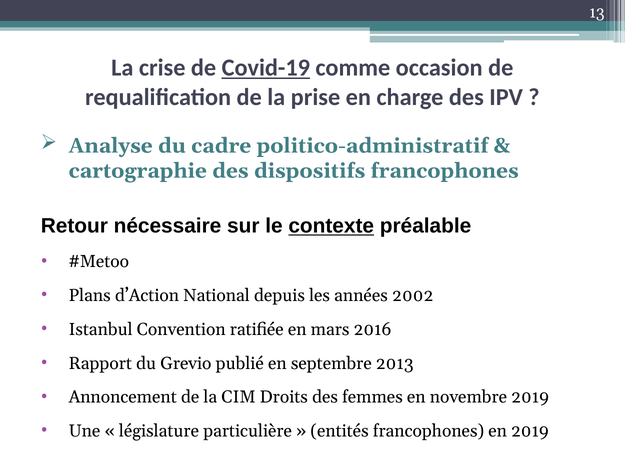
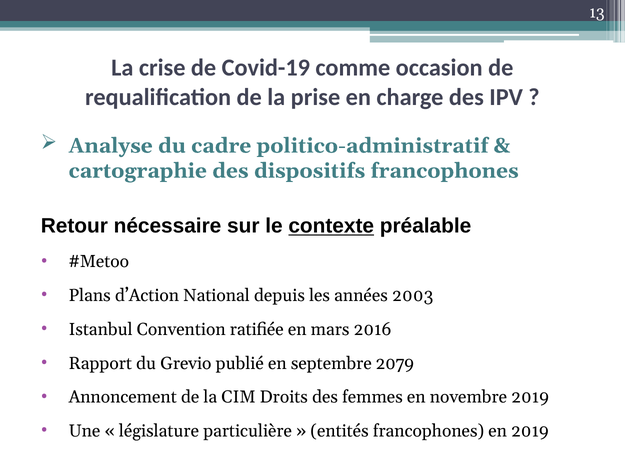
Covid-19 underline: present -> none (266, 68)
2002: 2002 -> 2003 (413, 295)
2013: 2013 -> 2079 (395, 363)
